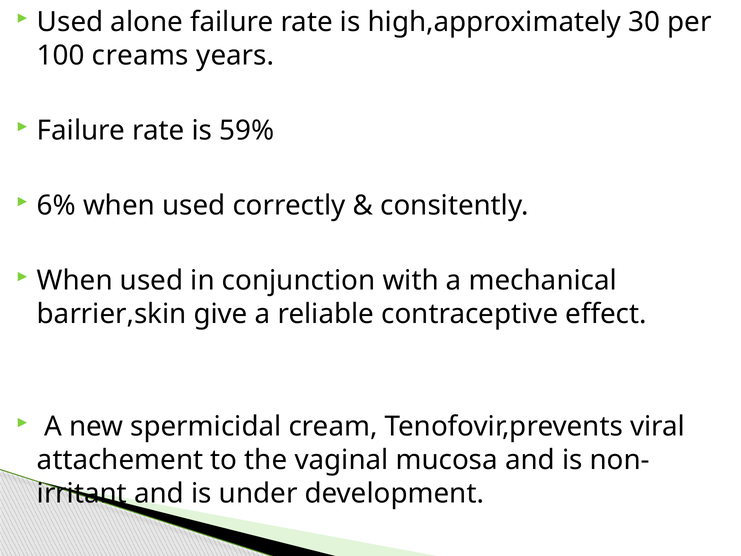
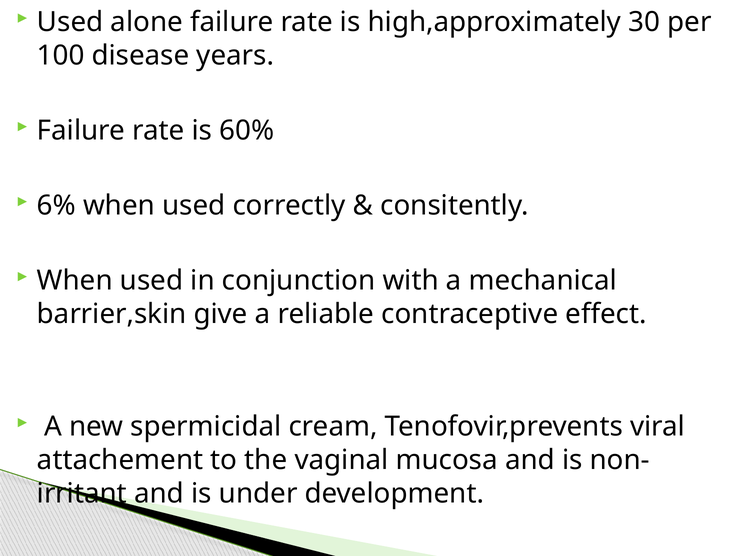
creams: creams -> disease (140, 56)
59%: 59% -> 60% (247, 131)
